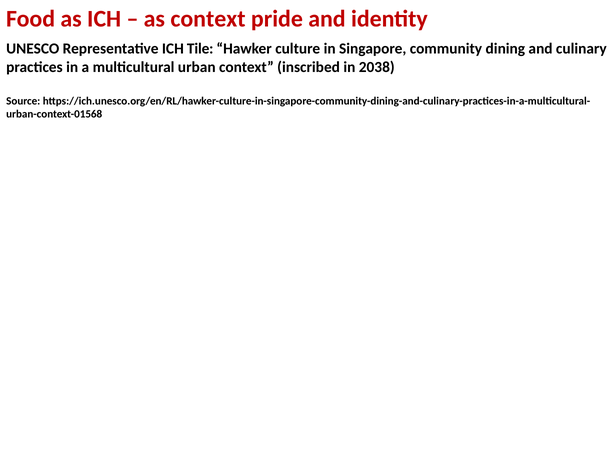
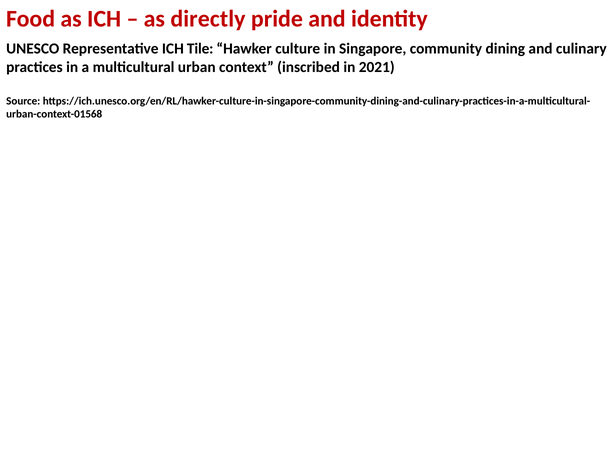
as context: context -> directly (208, 19)
2038: 2038 -> 2021 (377, 67)
